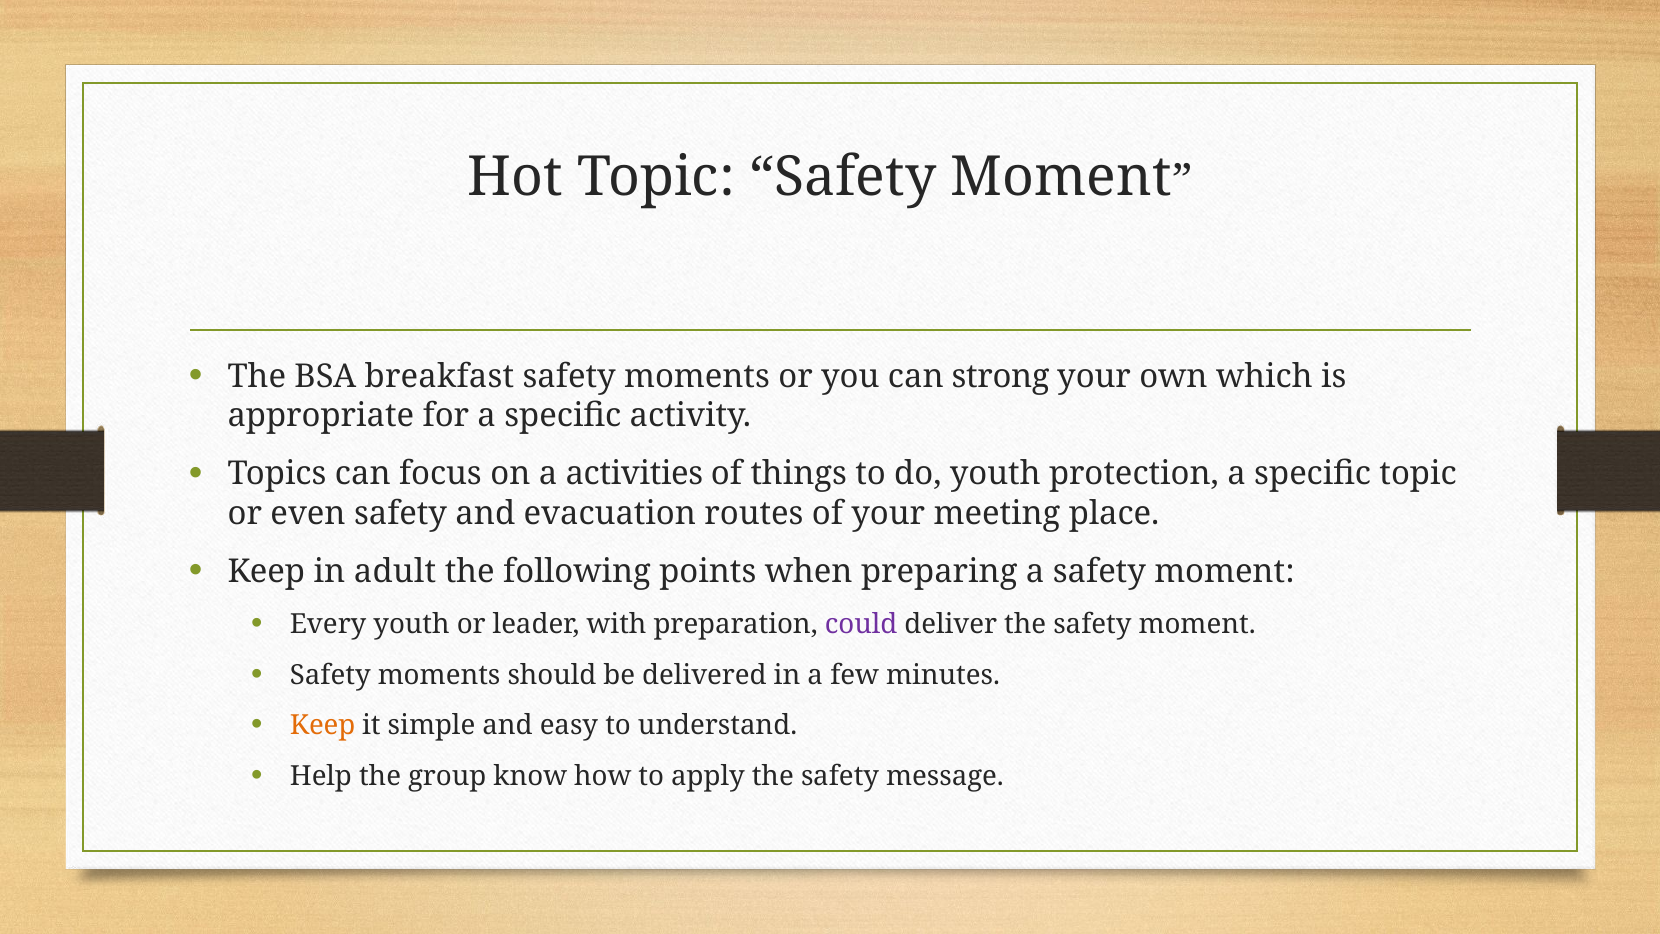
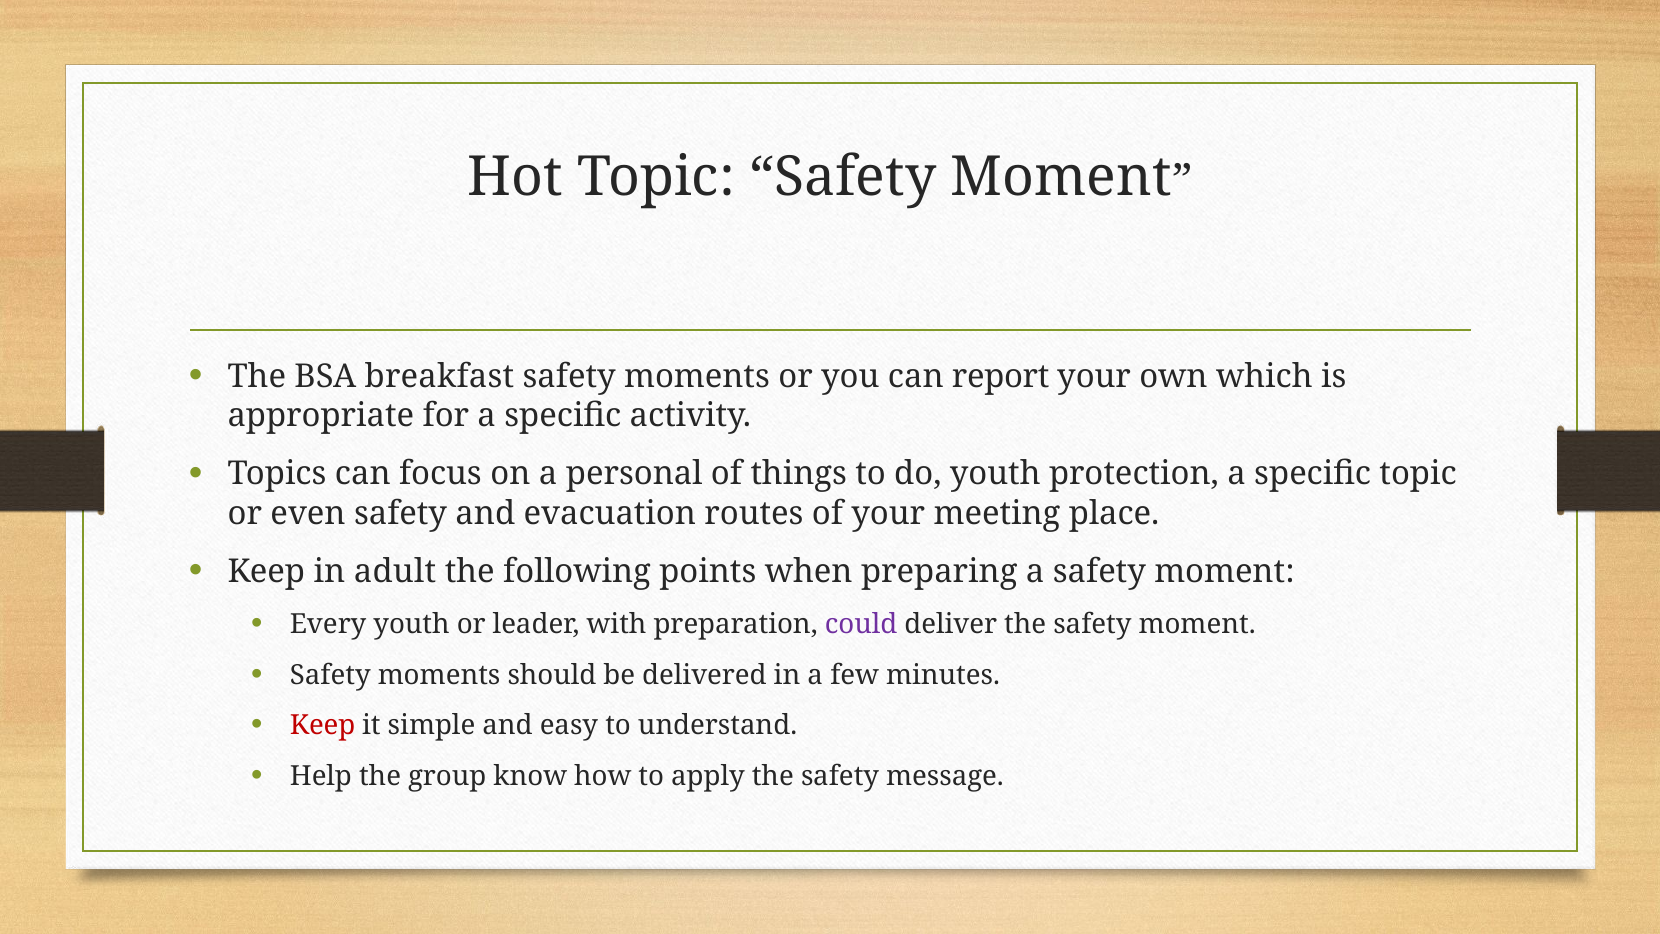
strong: strong -> report (1001, 376)
activities: activities -> personal (634, 474)
Keep colour: orange -> red (323, 726)
